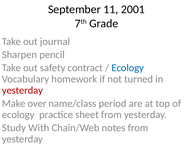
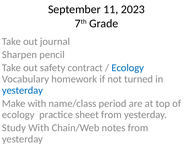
2001: 2001 -> 2023 (133, 9)
yesterday colour: red -> blue (22, 91)
Make over: over -> with (37, 104)
